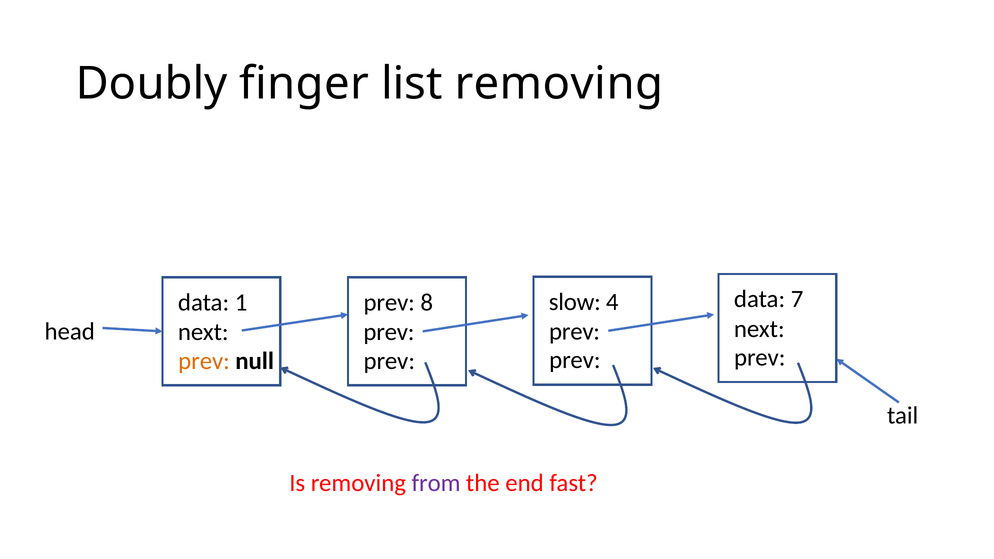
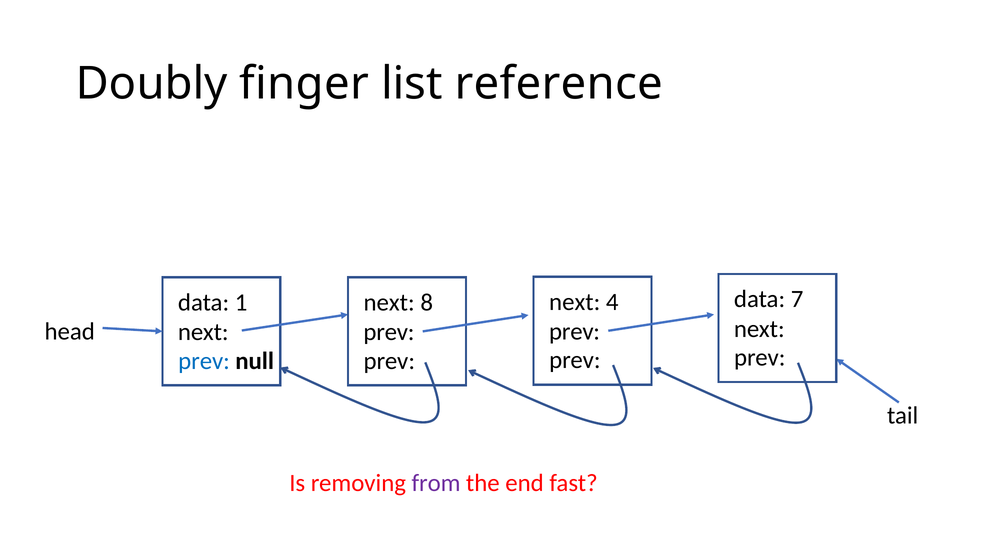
list removing: removing -> reference (559, 83)
slow: slow -> next (575, 302)
prev: prev -> next (389, 303)
prev colour: orange -> blue (204, 361)
